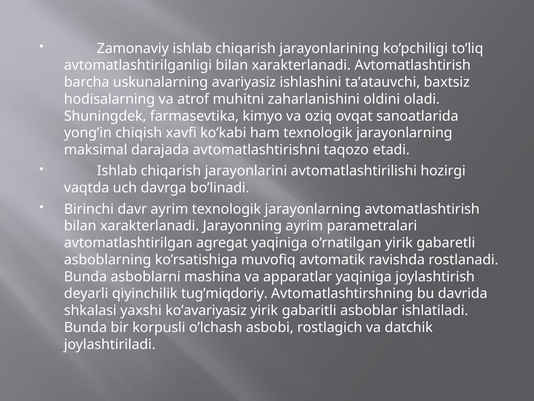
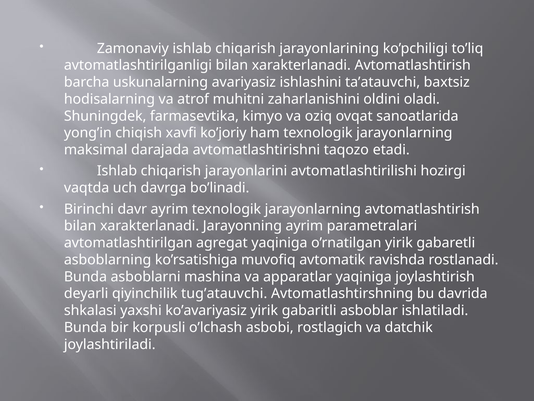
ko’kabi: ko’kabi -> ko’joriy (223, 133)
tug’miqdoriy: tug’miqdoriy -> tug’atauvchi (224, 293)
